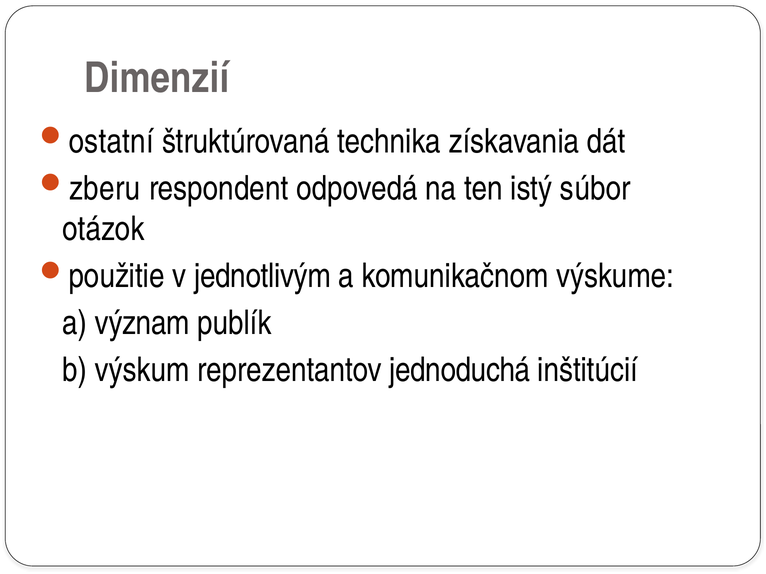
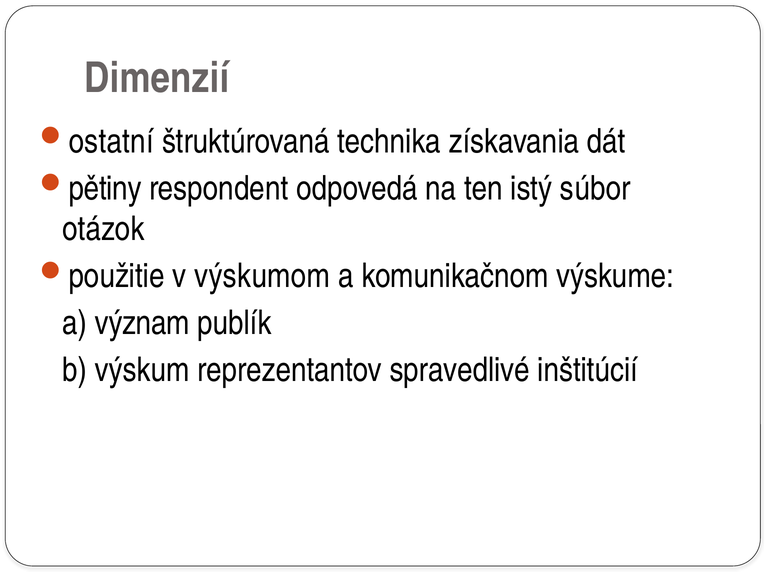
zberu: zberu -> pětiny (105, 189)
jednotlivým: jednotlivým -> výskumom (262, 276)
jednoduchá: jednoduchá -> spravedlivé (460, 370)
